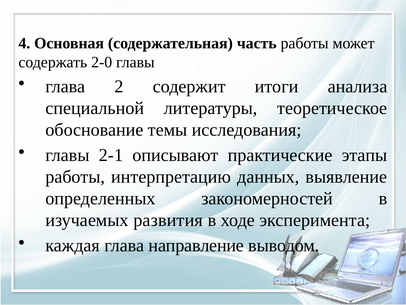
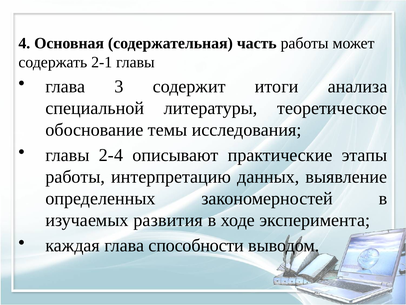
2-0: 2-0 -> 2-1 (102, 62)
2: 2 -> 3 (119, 86)
2-1: 2-1 -> 2-4 (111, 155)
направление: направление -> способности (196, 245)
